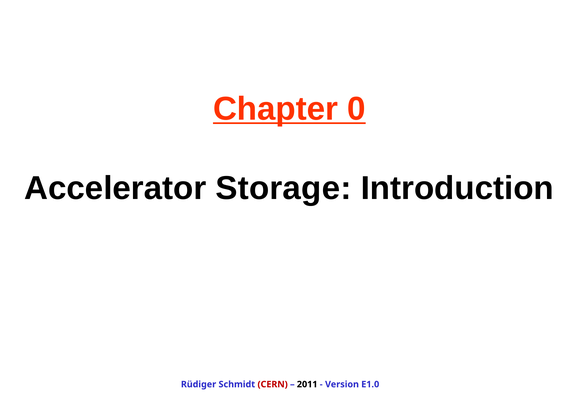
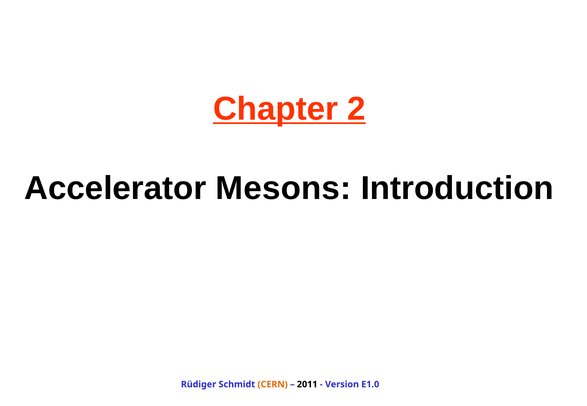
0: 0 -> 2 (356, 109)
Storage: Storage -> Mesons (283, 188)
CERN colour: red -> orange (273, 385)
